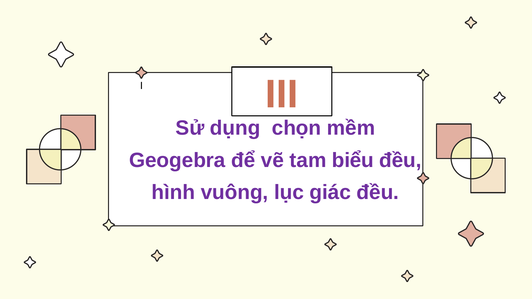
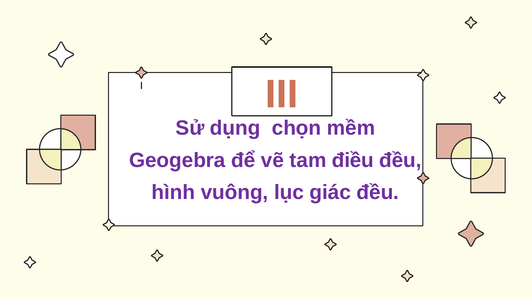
biểu: biểu -> điều (353, 160)
